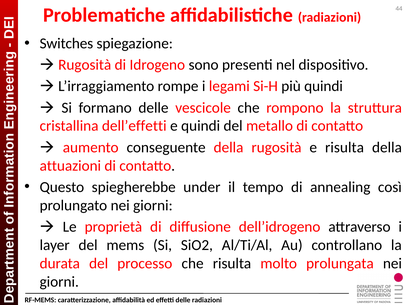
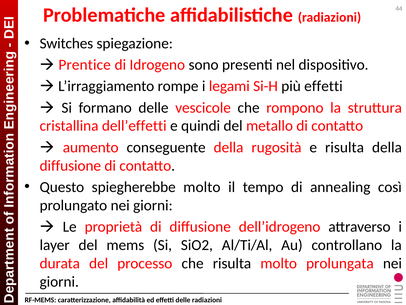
Rugosità: Rugosità -> Prentice (85, 65)
più quindi: quindi -> effetti (323, 86)
attuazioni: attuazioni -> diffusione (70, 165)
spiegherebbe under: under -> molto (202, 187)
